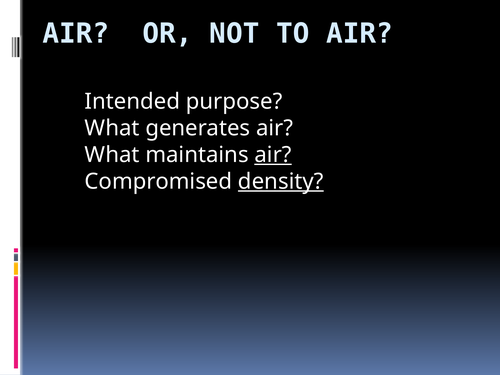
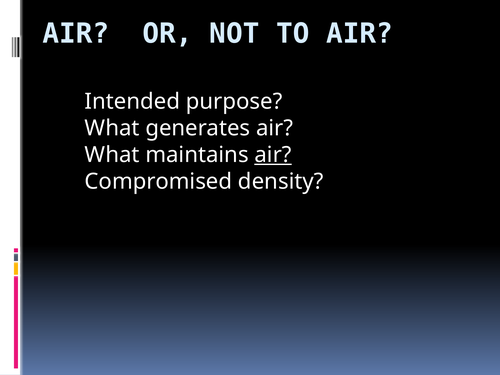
density underline: present -> none (281, 182)
